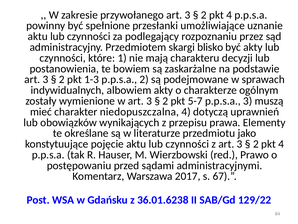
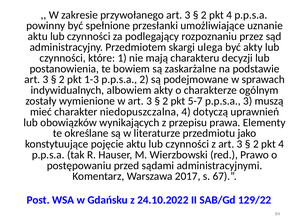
blisko: blisko -> ulega (210, 47)
36.01.6238: 36.01.6238 -> 24.10.2022 (163, 200)
